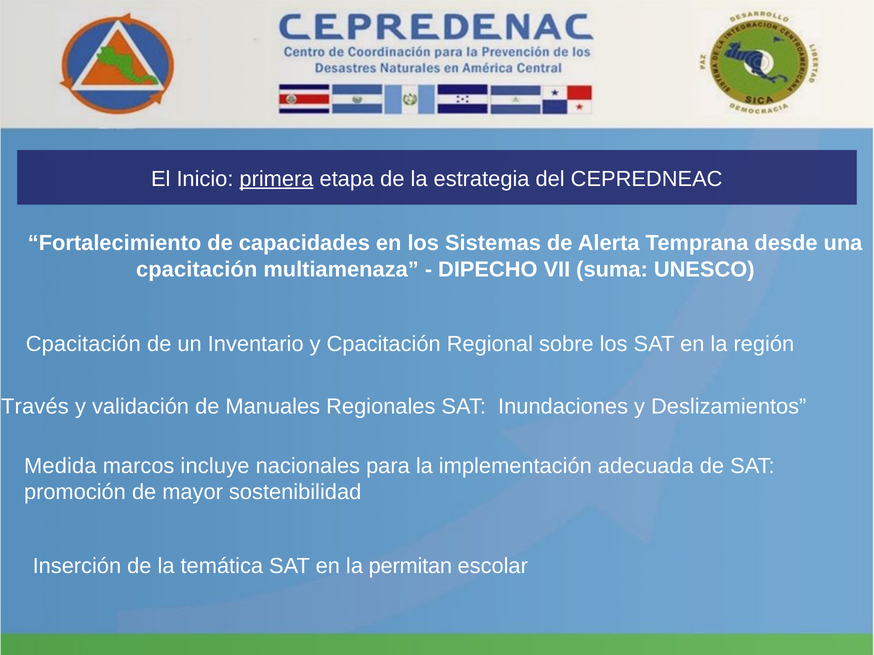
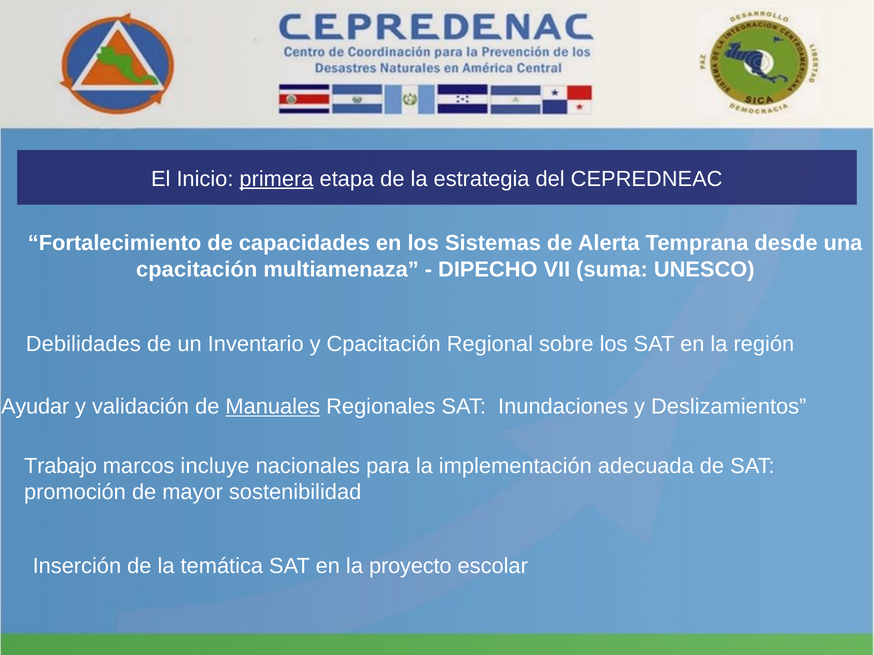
Cpacitación: Cpacitación -> Debilidades (83, 344)
Través: Través -> Ayudar (35, 407)
Manuales underline: none -> present (273, 407)
Medida: Medida -> Trabajo (60, 466)
permitan: permitan -> proyecto (410, 566)
